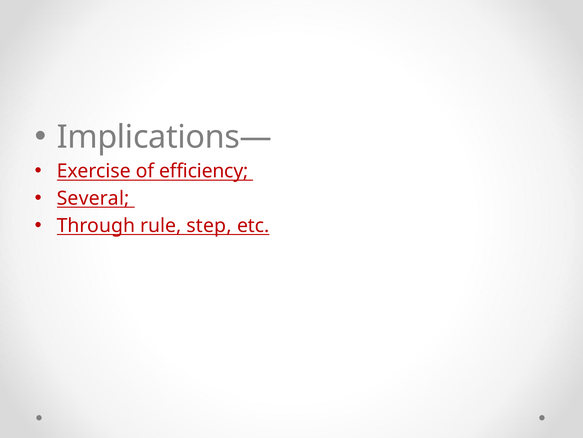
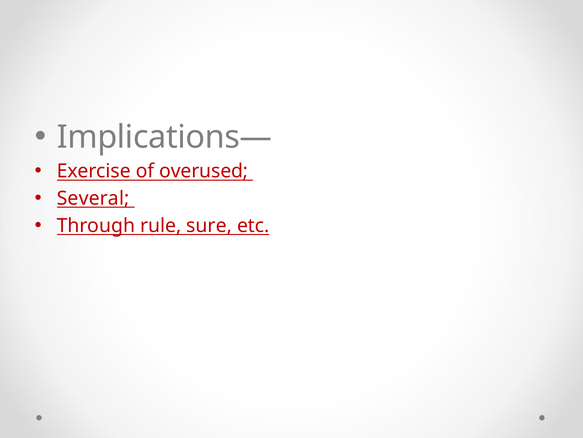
efficiency: efficiency -> overused (204, 171)
step: step -> sure (209, 225)
